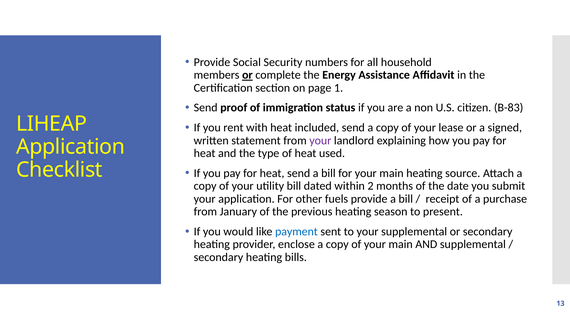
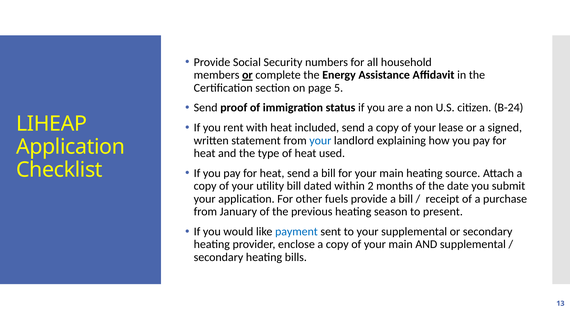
1: 1 -> 5 (339, 88)
B-83: B-83 -> B-24 (509, 108)
your colour: purple -> blue (320, 141)
